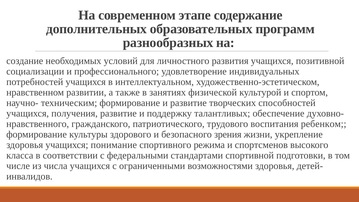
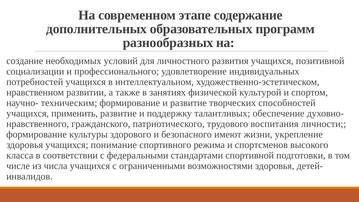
получения: получения -> применить (75, 113)
ребенком: ребенком -> личности (324, 124)
зрения: зрения -> имеют (228, 134)
